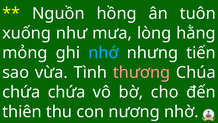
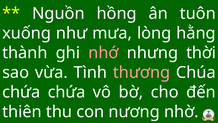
mỏng: mỏng -> thành (25, 53)
nhớ colour: light blue -> pink (103, 53)
tiến: tiến -> thời (201, 53)
